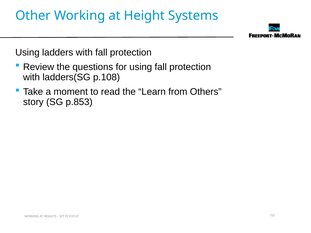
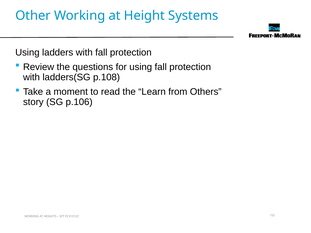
p.853: p.853 -> p.106 (79, 102)
